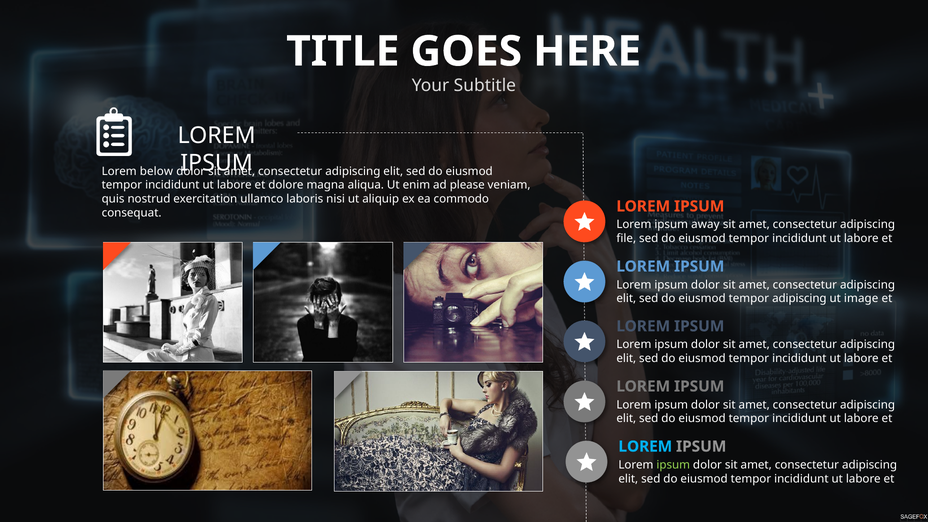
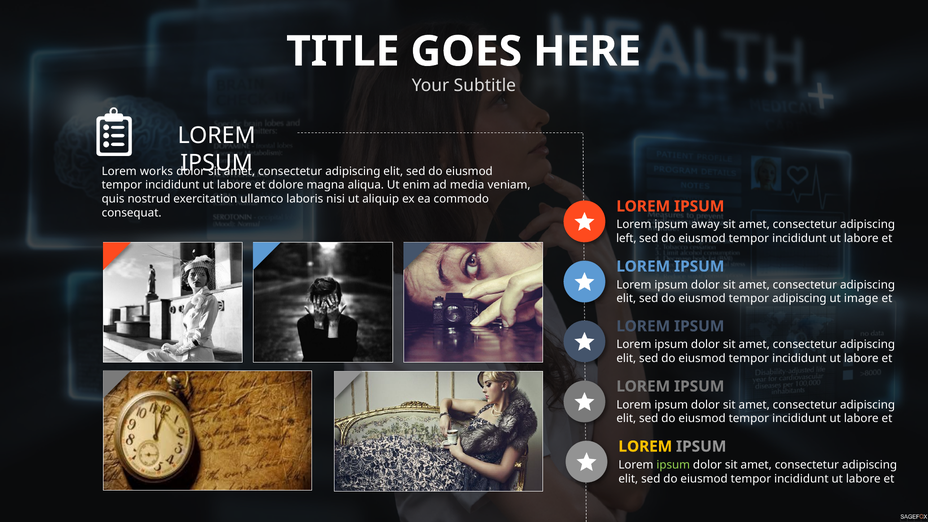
below: below -> works (156, 171)
please: please -> media (467, 185)
file: file -> left (626, 239)
LOREM colour: light blue -> yellow (645, 447)
